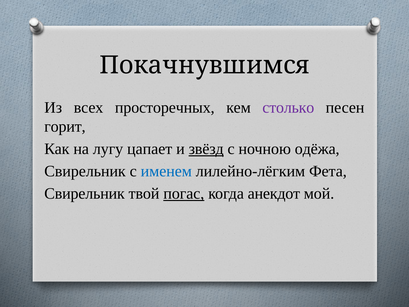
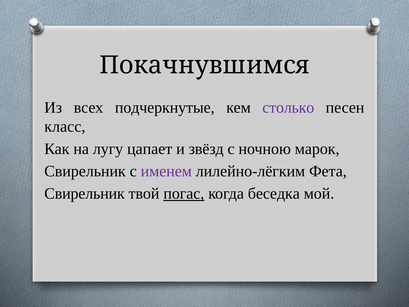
просторечных: просторечных -> подчеркнутые (165, 107)
горит: горит -> класс (65, 127)
звёзд underline: present -> none (206, 149)
одёжа: одёжа -> марок (317, 149)
именем colour: blue -> purple (166, 171)
анекдот: анекдот -> беседка (274, 193)
